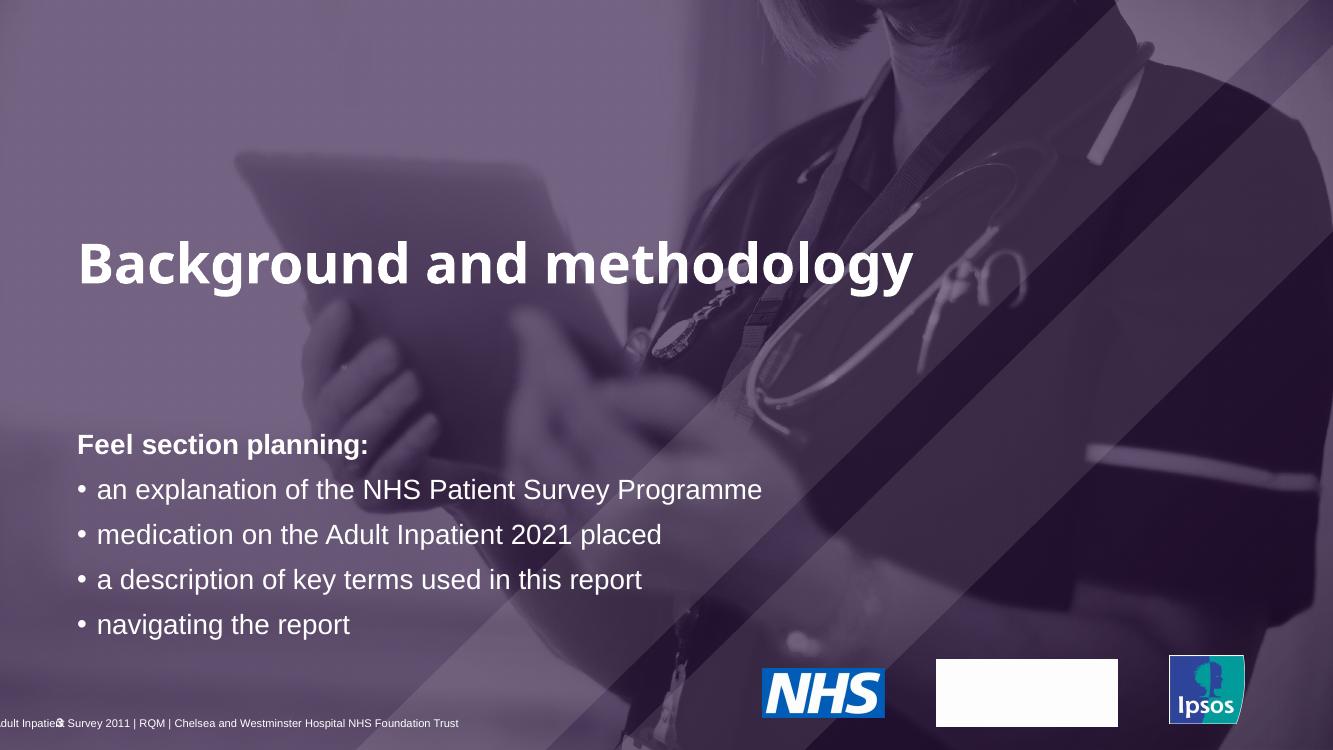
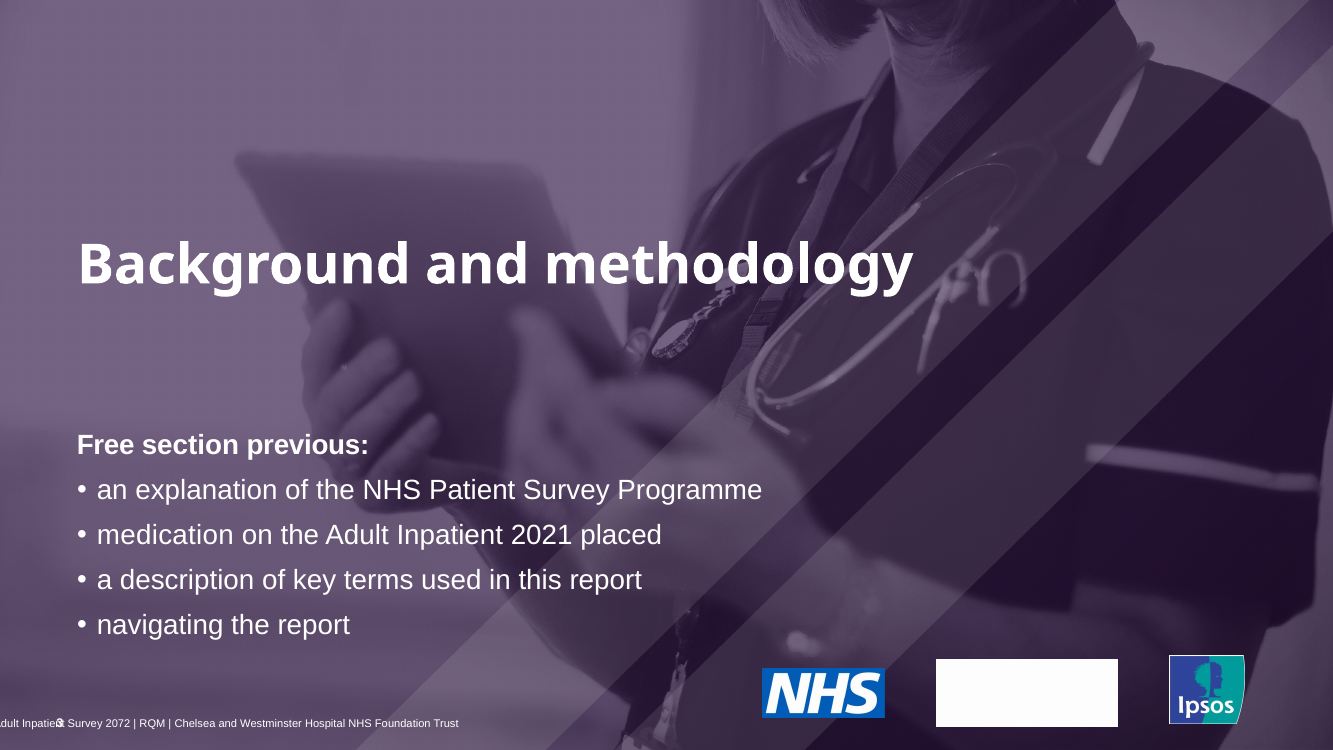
Feel: Feel -> Free (106, 445)
planning: planning -> previous (308, 445)
2011: 2011 -> 2072 (118, 724)
